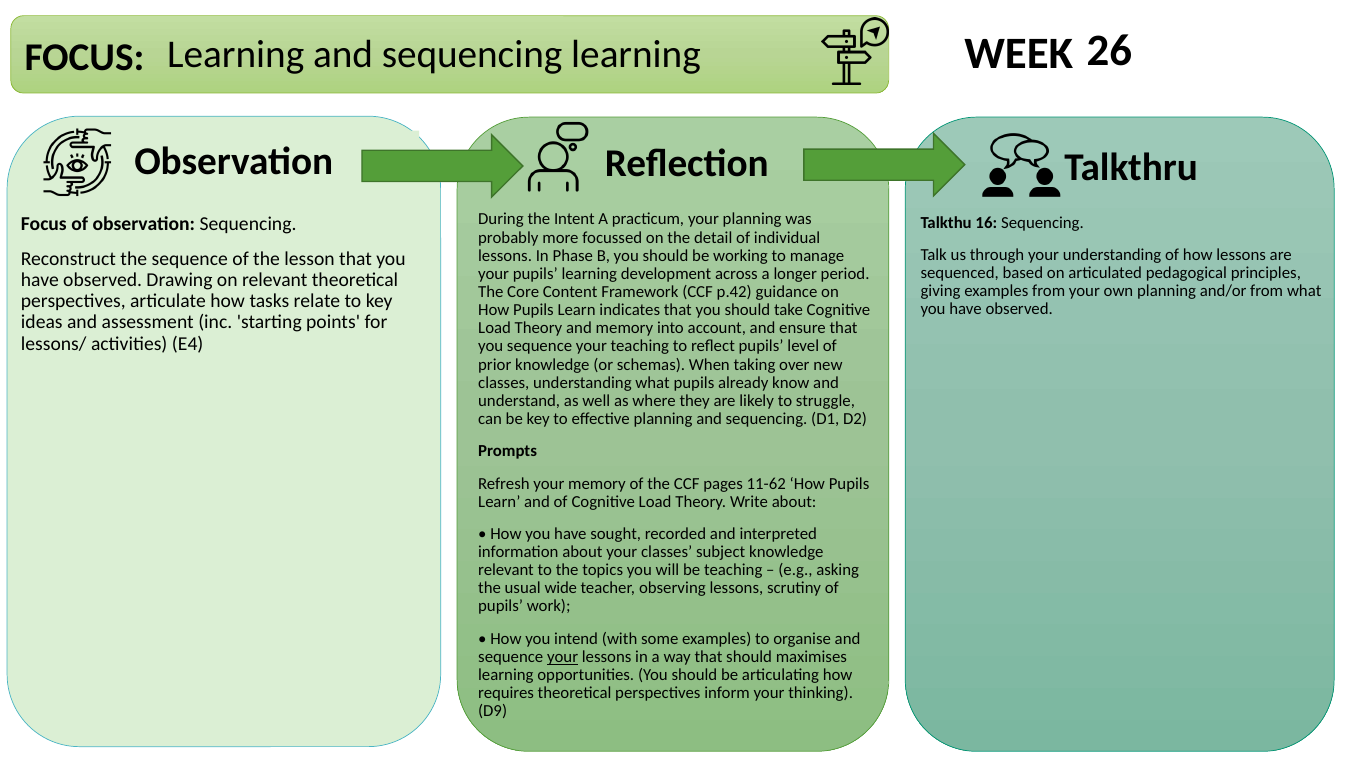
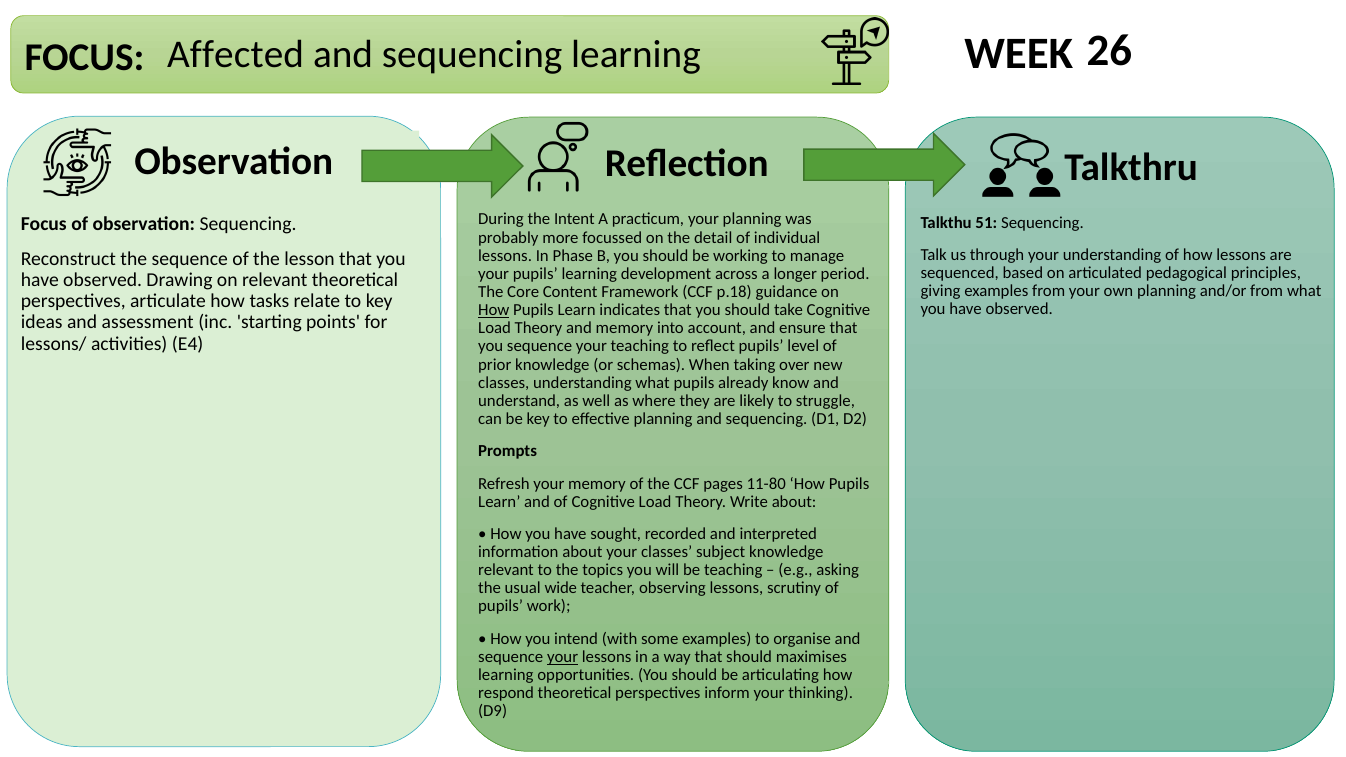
Learning: Learning -> Affected (236, 55)
16: 16 -> 51 (986, 223)
p.42: p.42 -> p.18 (734, 292)
How underline: none -> present (494, 310)
11-62: 11-62 -> 11-80 (766, 484)
requires: requires -> respond (506, 693)
